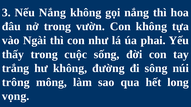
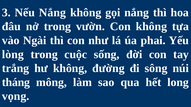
thấy: thấy -> lòng (13, 55)
trông: trông -> tháng (16, 83)
